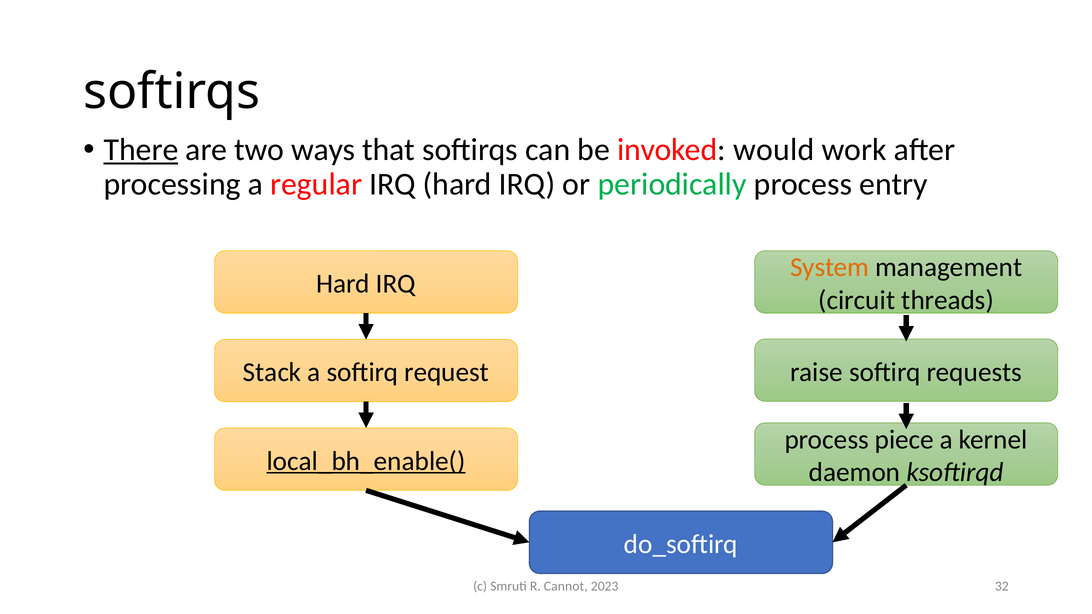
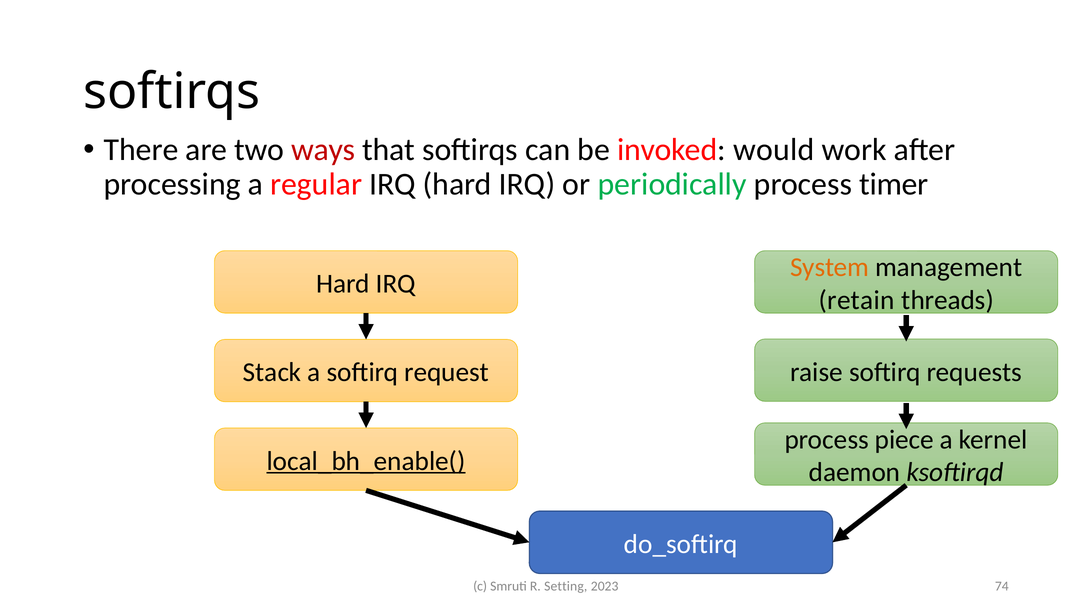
There underline: present -> none (141, 150)
ways colour: black -> red (323, 150)
entry: entry -> timer (894, 184)
circuit: circuit -> retain (857, 300)
Cannot: Cannot -> Setting (566, 586)
32: 32 -> 74 (1002, 586)
